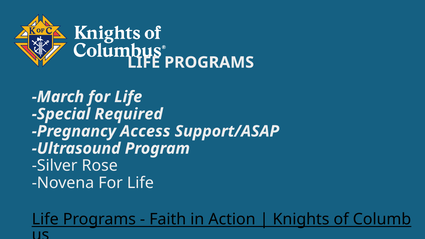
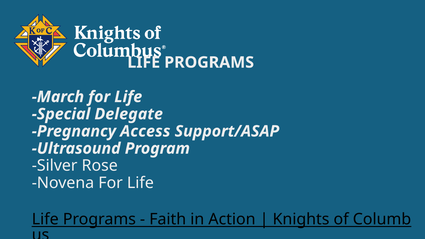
Required: Required -> Delegate (129, 114)
